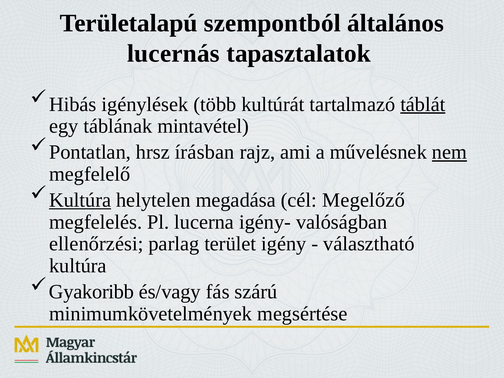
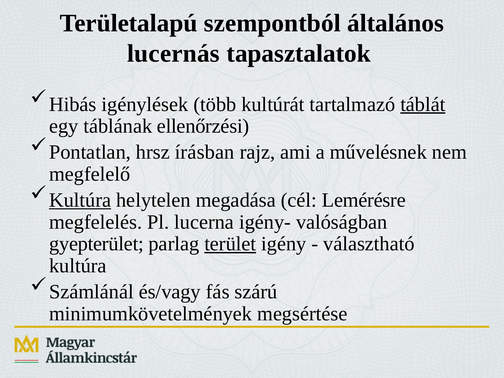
mintavétel: mintavétel -> ellenőrzési (203, 126)
nem underline: present -> none (449, 152)
Megelőző: Megelőző -> Lemérésre (364, 200)
ellenőrzési: ellenőrzési -> gyepterület (96, 244)
terület underline: none -> present (230, 244)
Gyakoribb: Gyakoribb -> Számlánál (91, 292)
